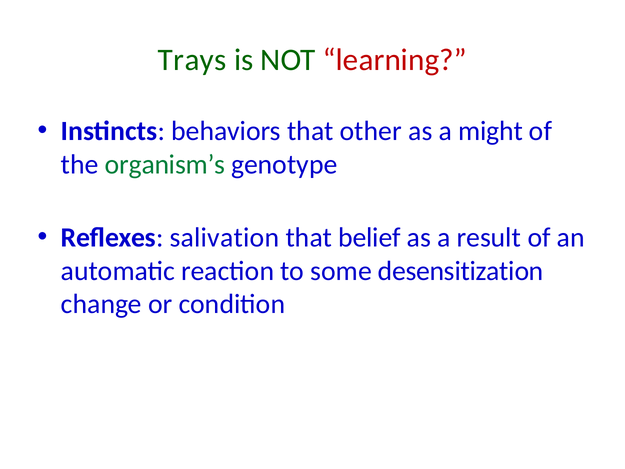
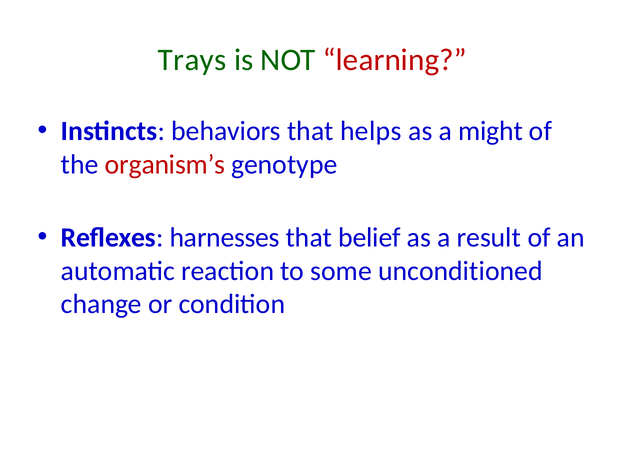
other: other -> helps (371, 131)
organism’s colour: green -> red (165, 164)
salivation: salivation -> harnesses (225, 237)
desensitization: desensitization -> unconditioned (460, 271)
